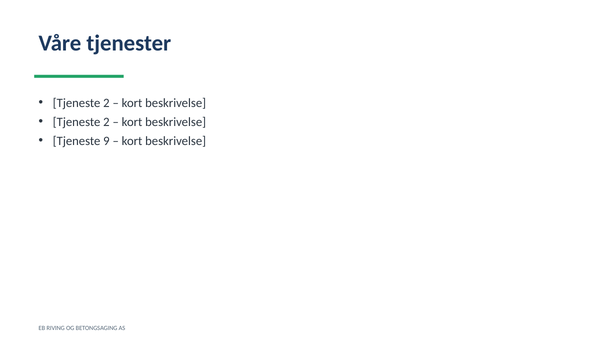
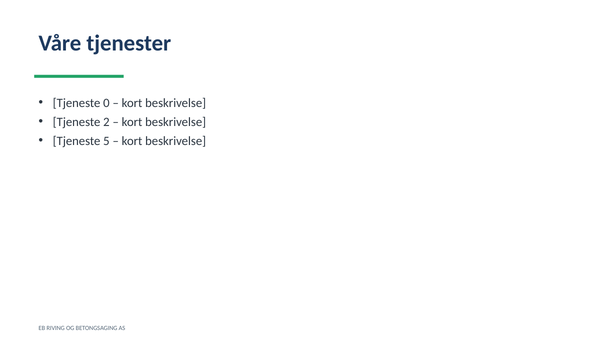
2: 2 -> 0 (106, 103)
9: 9 -> 5 (106, 141)
